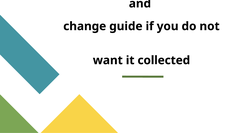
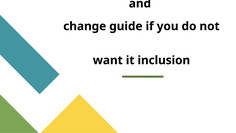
collected: collected -> inclusion (164, 60)
